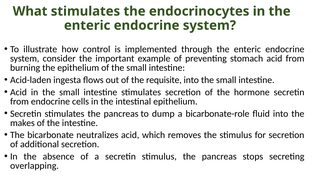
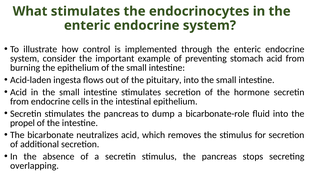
requisite: requisite -> pituitary (164, 80)
makes: makes -> propel (22, 123)
